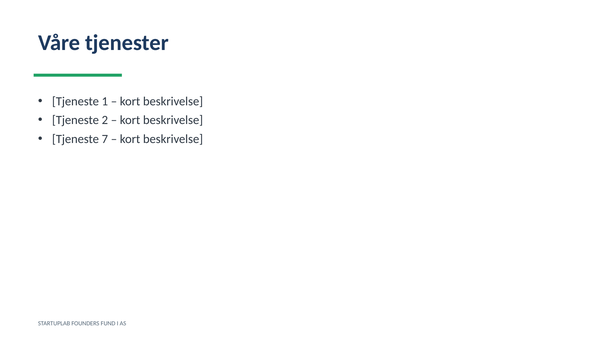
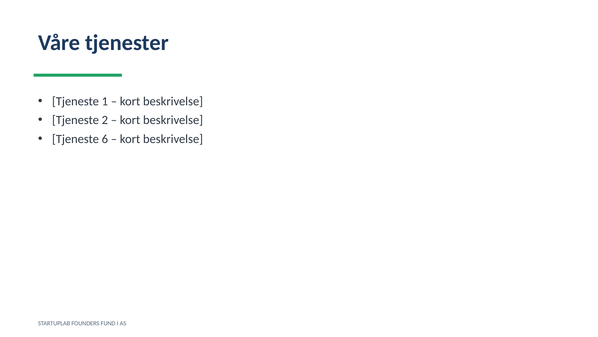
7: 7 -> 6 (105, 139)
